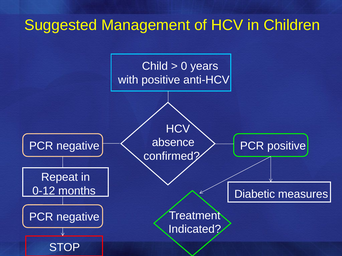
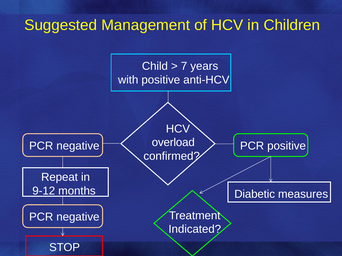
0: 0 -> 7 (184, 66)
absence: absence -> overload (173, 143)
0-12: 0-12 -> 9-12 (44, 191)
